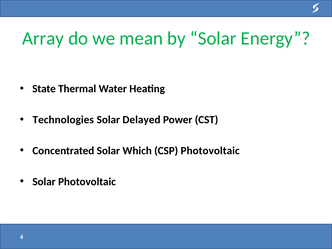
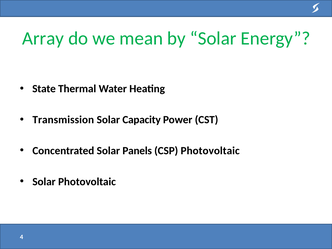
Technologies: Technologies -> Transmission (63, 120)
Delayed: Delayed -> Capacity (142, 120)
Which: Which -> Panels (137, 151)
